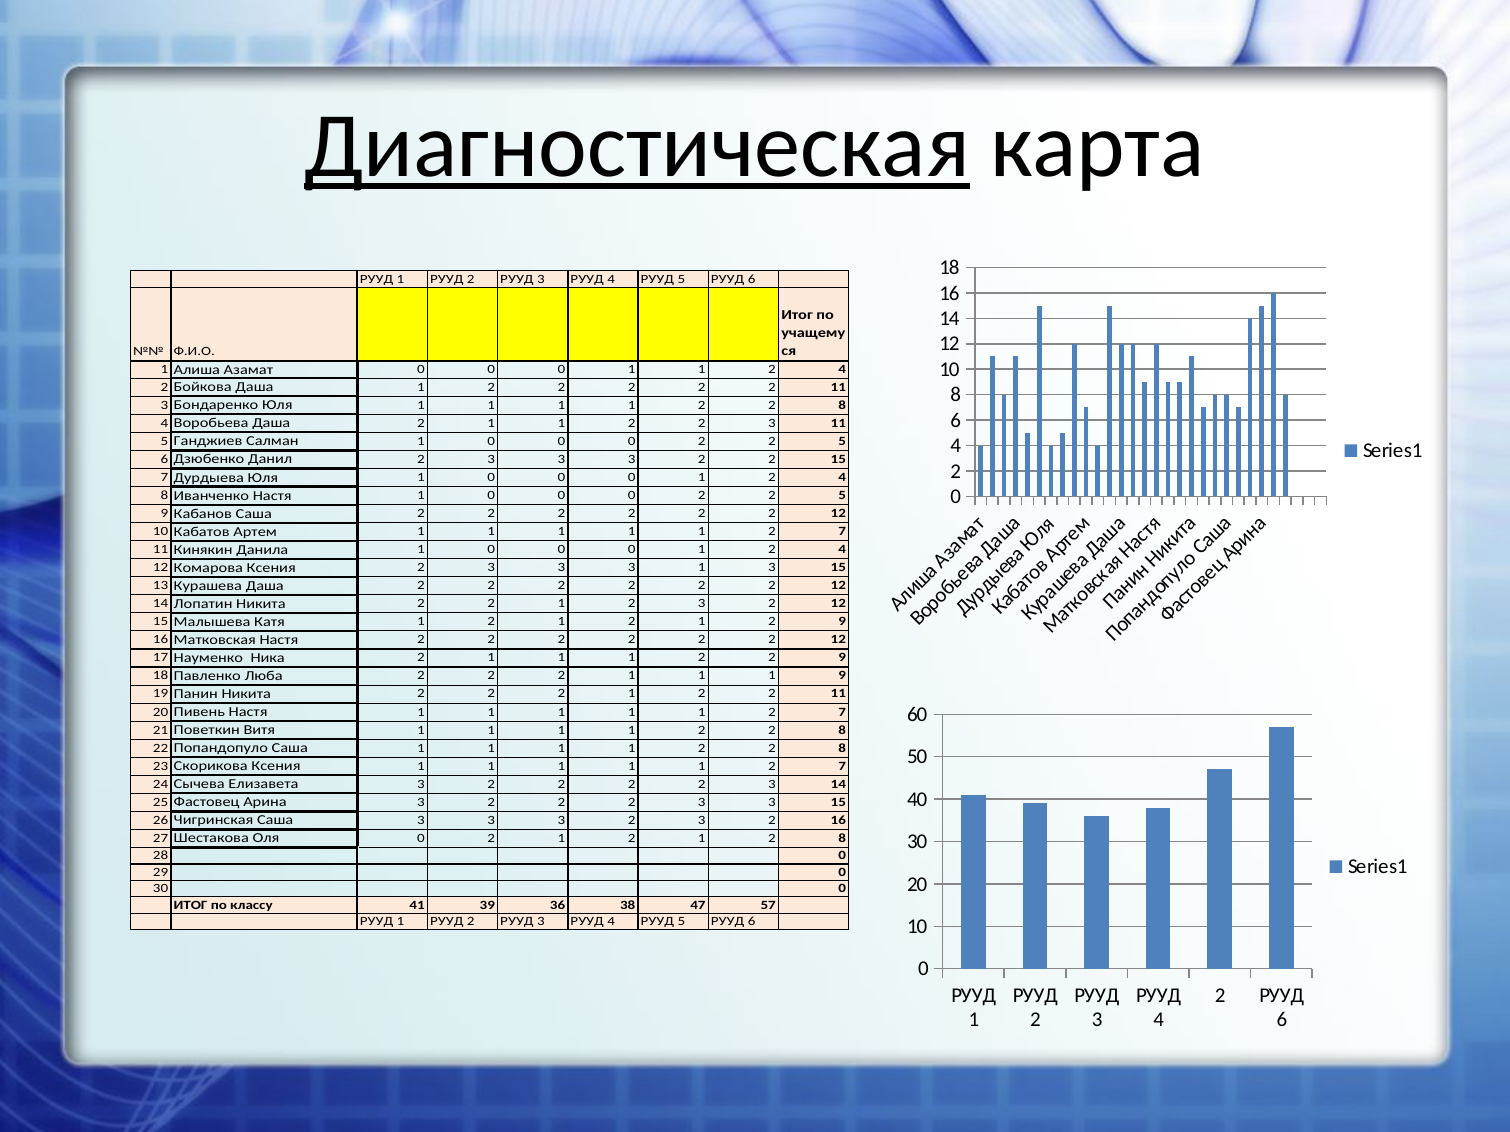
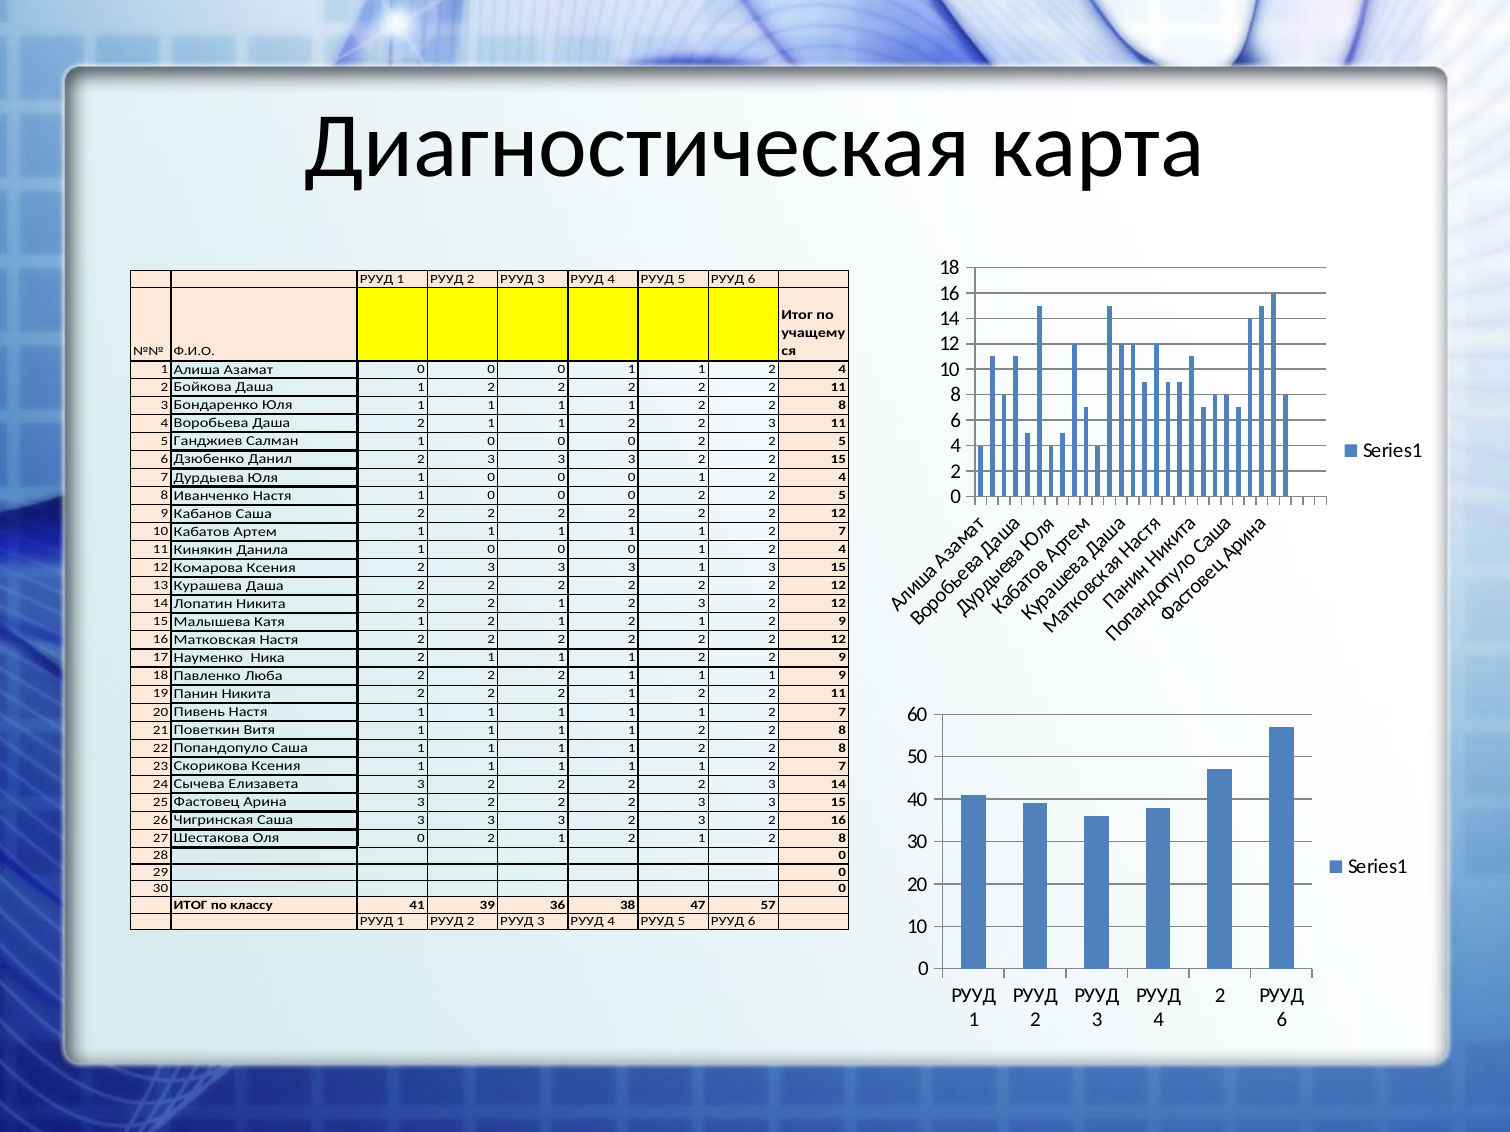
Диагностическая underline: present -> none (637, 146)
